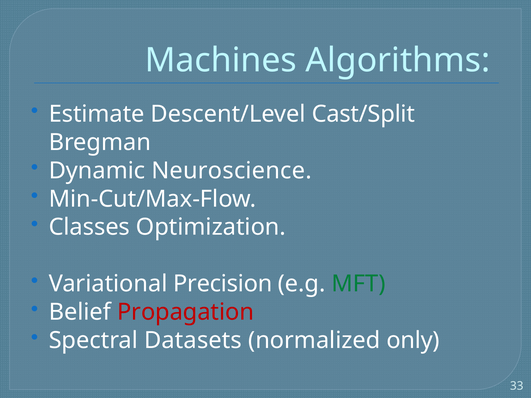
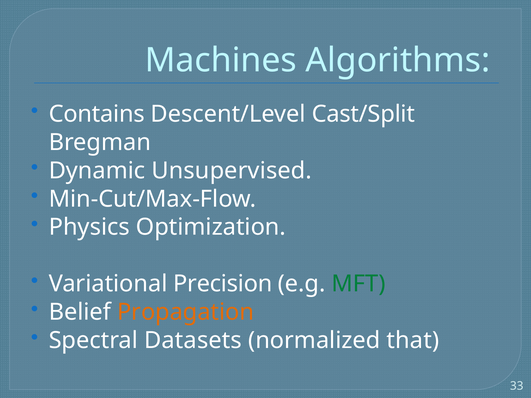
Estimate: Estimate -> Contains (97, 114)
Neuroscience: Neuroscience -> Unsupervised (232, 171)
Classes: Classes -> Physics (89, 227)
Propagation colour: red -> orange (186, 312)
only: only -> that (413, 341)
